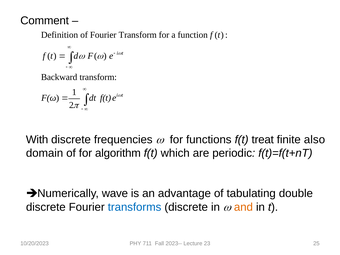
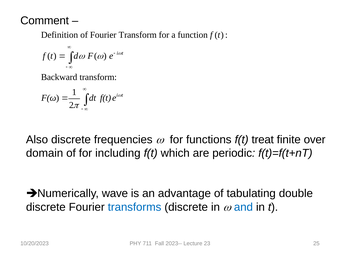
With: With -> Also (37, 140)
also: also -> over (315, 140)
algorithm: algorithm -> including (118, 153)
and colour: orange -> blue (243, 207)
